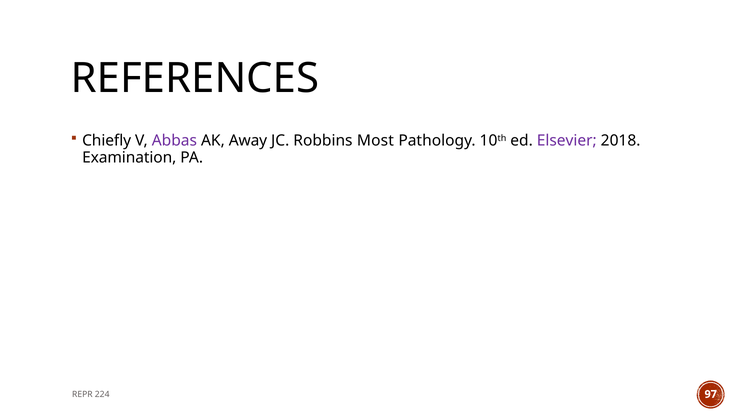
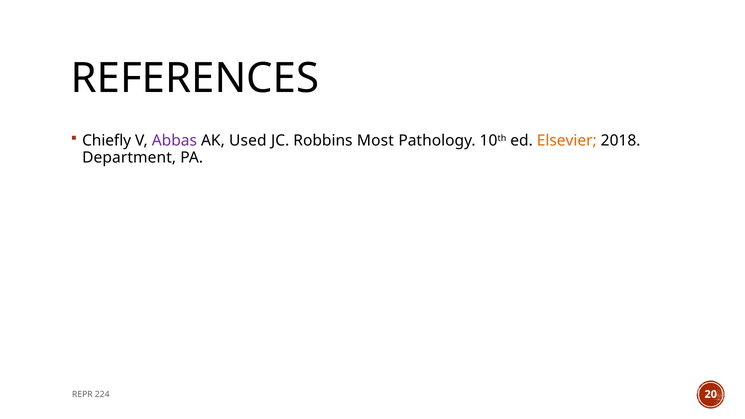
Away: Away -> Used (248, 141)
Elsevier colour: purple -> orange (567, 141)
Examination: Examination -> Department (129, 157)
97: 97 -> 20 (711, 394)
